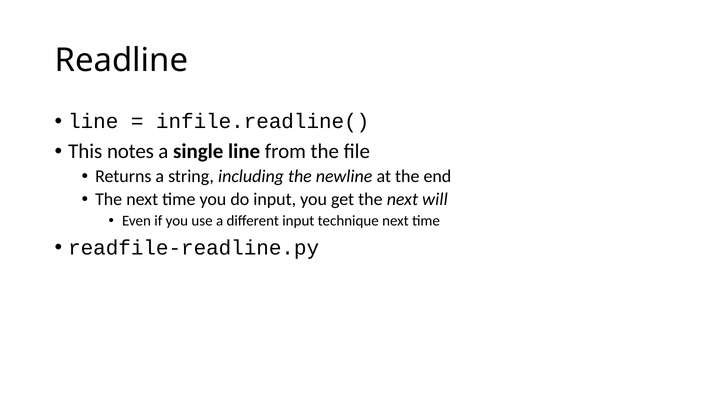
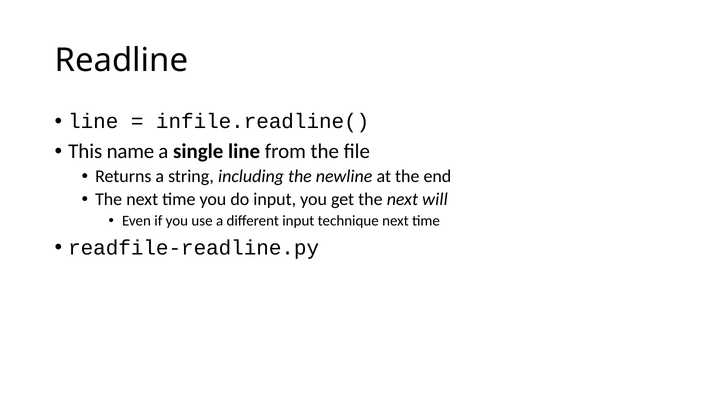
notes: notes -> name (130, 151)
